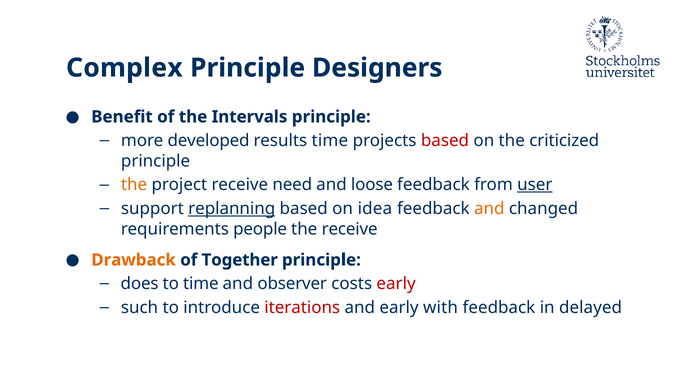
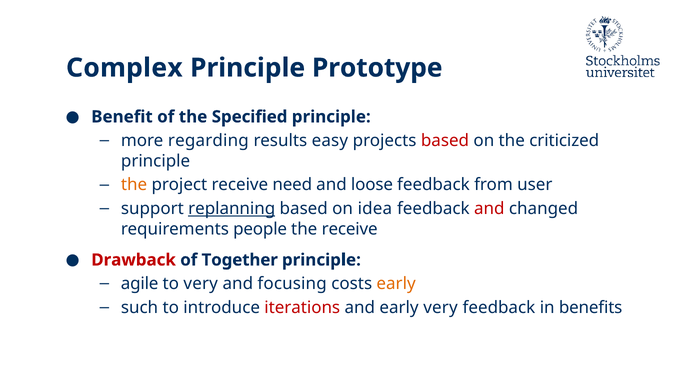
Designers: Designers -> Prototype (377, 68)
Intervals: Intervals -> Specified (250, 117)
developed: developed -> regarding (208, 140)
results time: time -> easy (330, 140)
user underline: present -> none (535, 185)
and colour: orange -> red (489, 208)
Drawback colour: orange -> red (134, 260)
does: does -> agile (140, 283)
to time: time -> very (201, 283)
observer: observer -> focusing (292, 283)
early colour: red -> orange (396, 283)
early with: with -> very (441, 307)
delayed: delayed -> benefits (591, 307)
